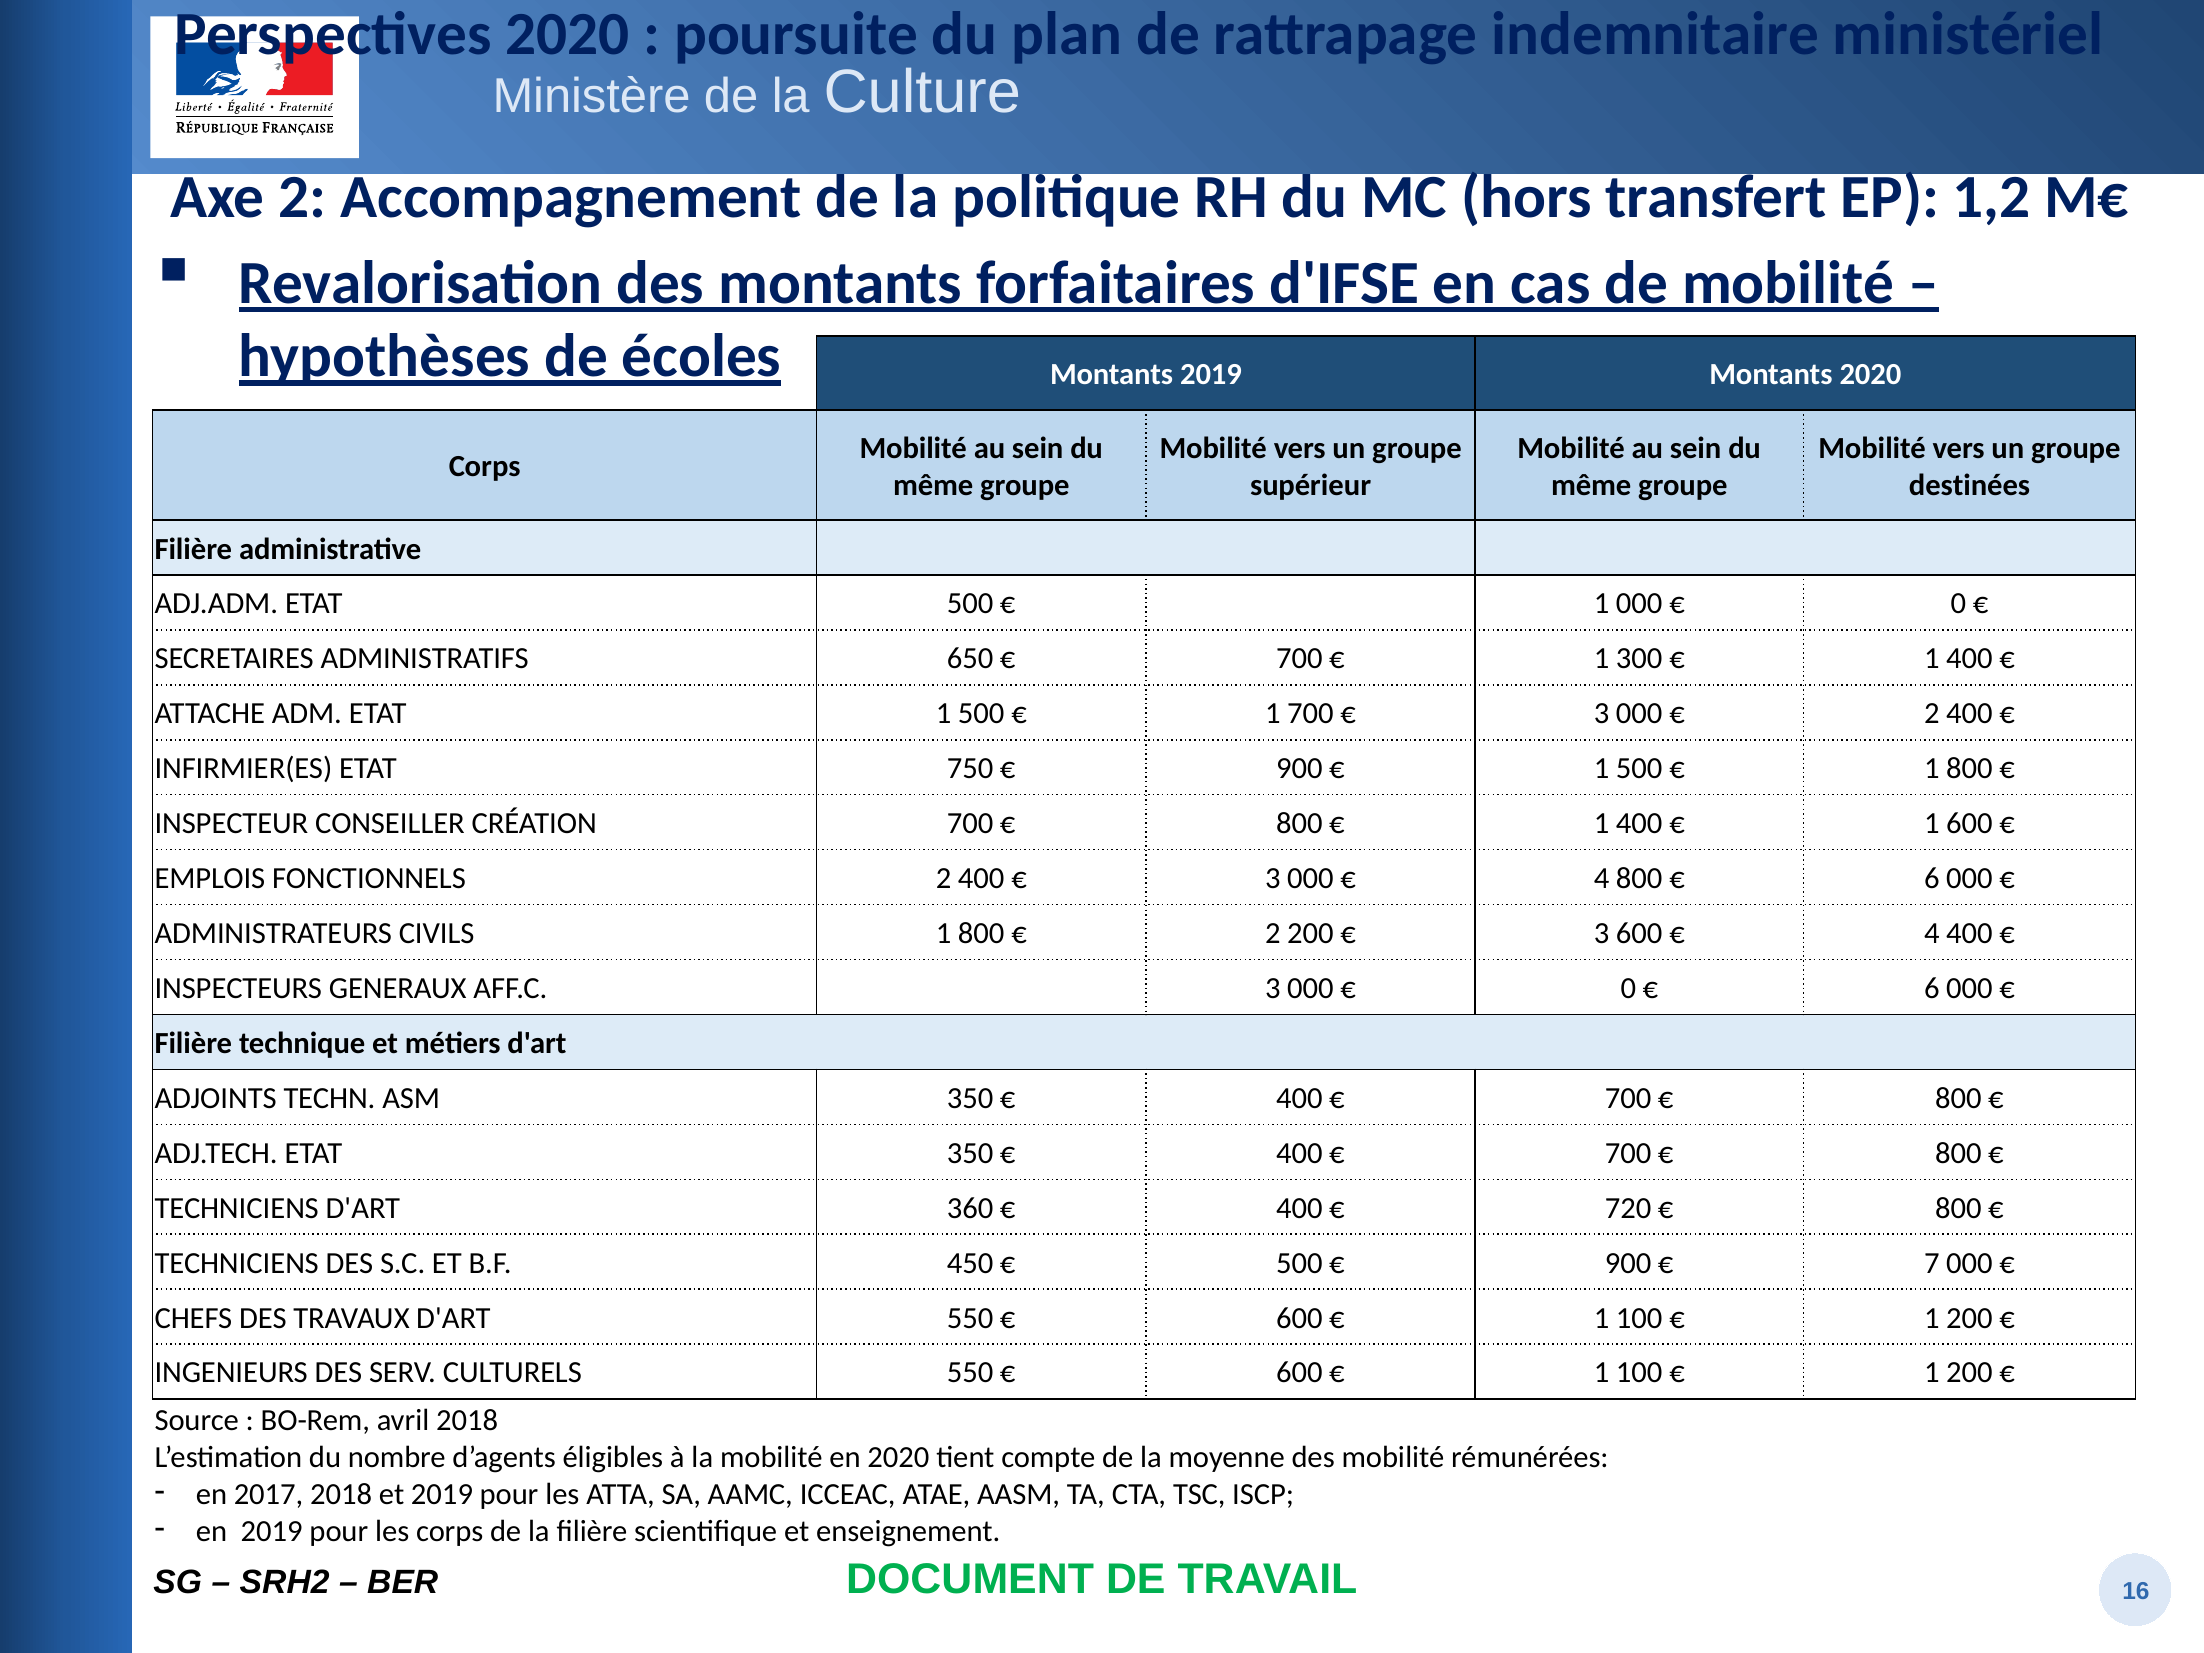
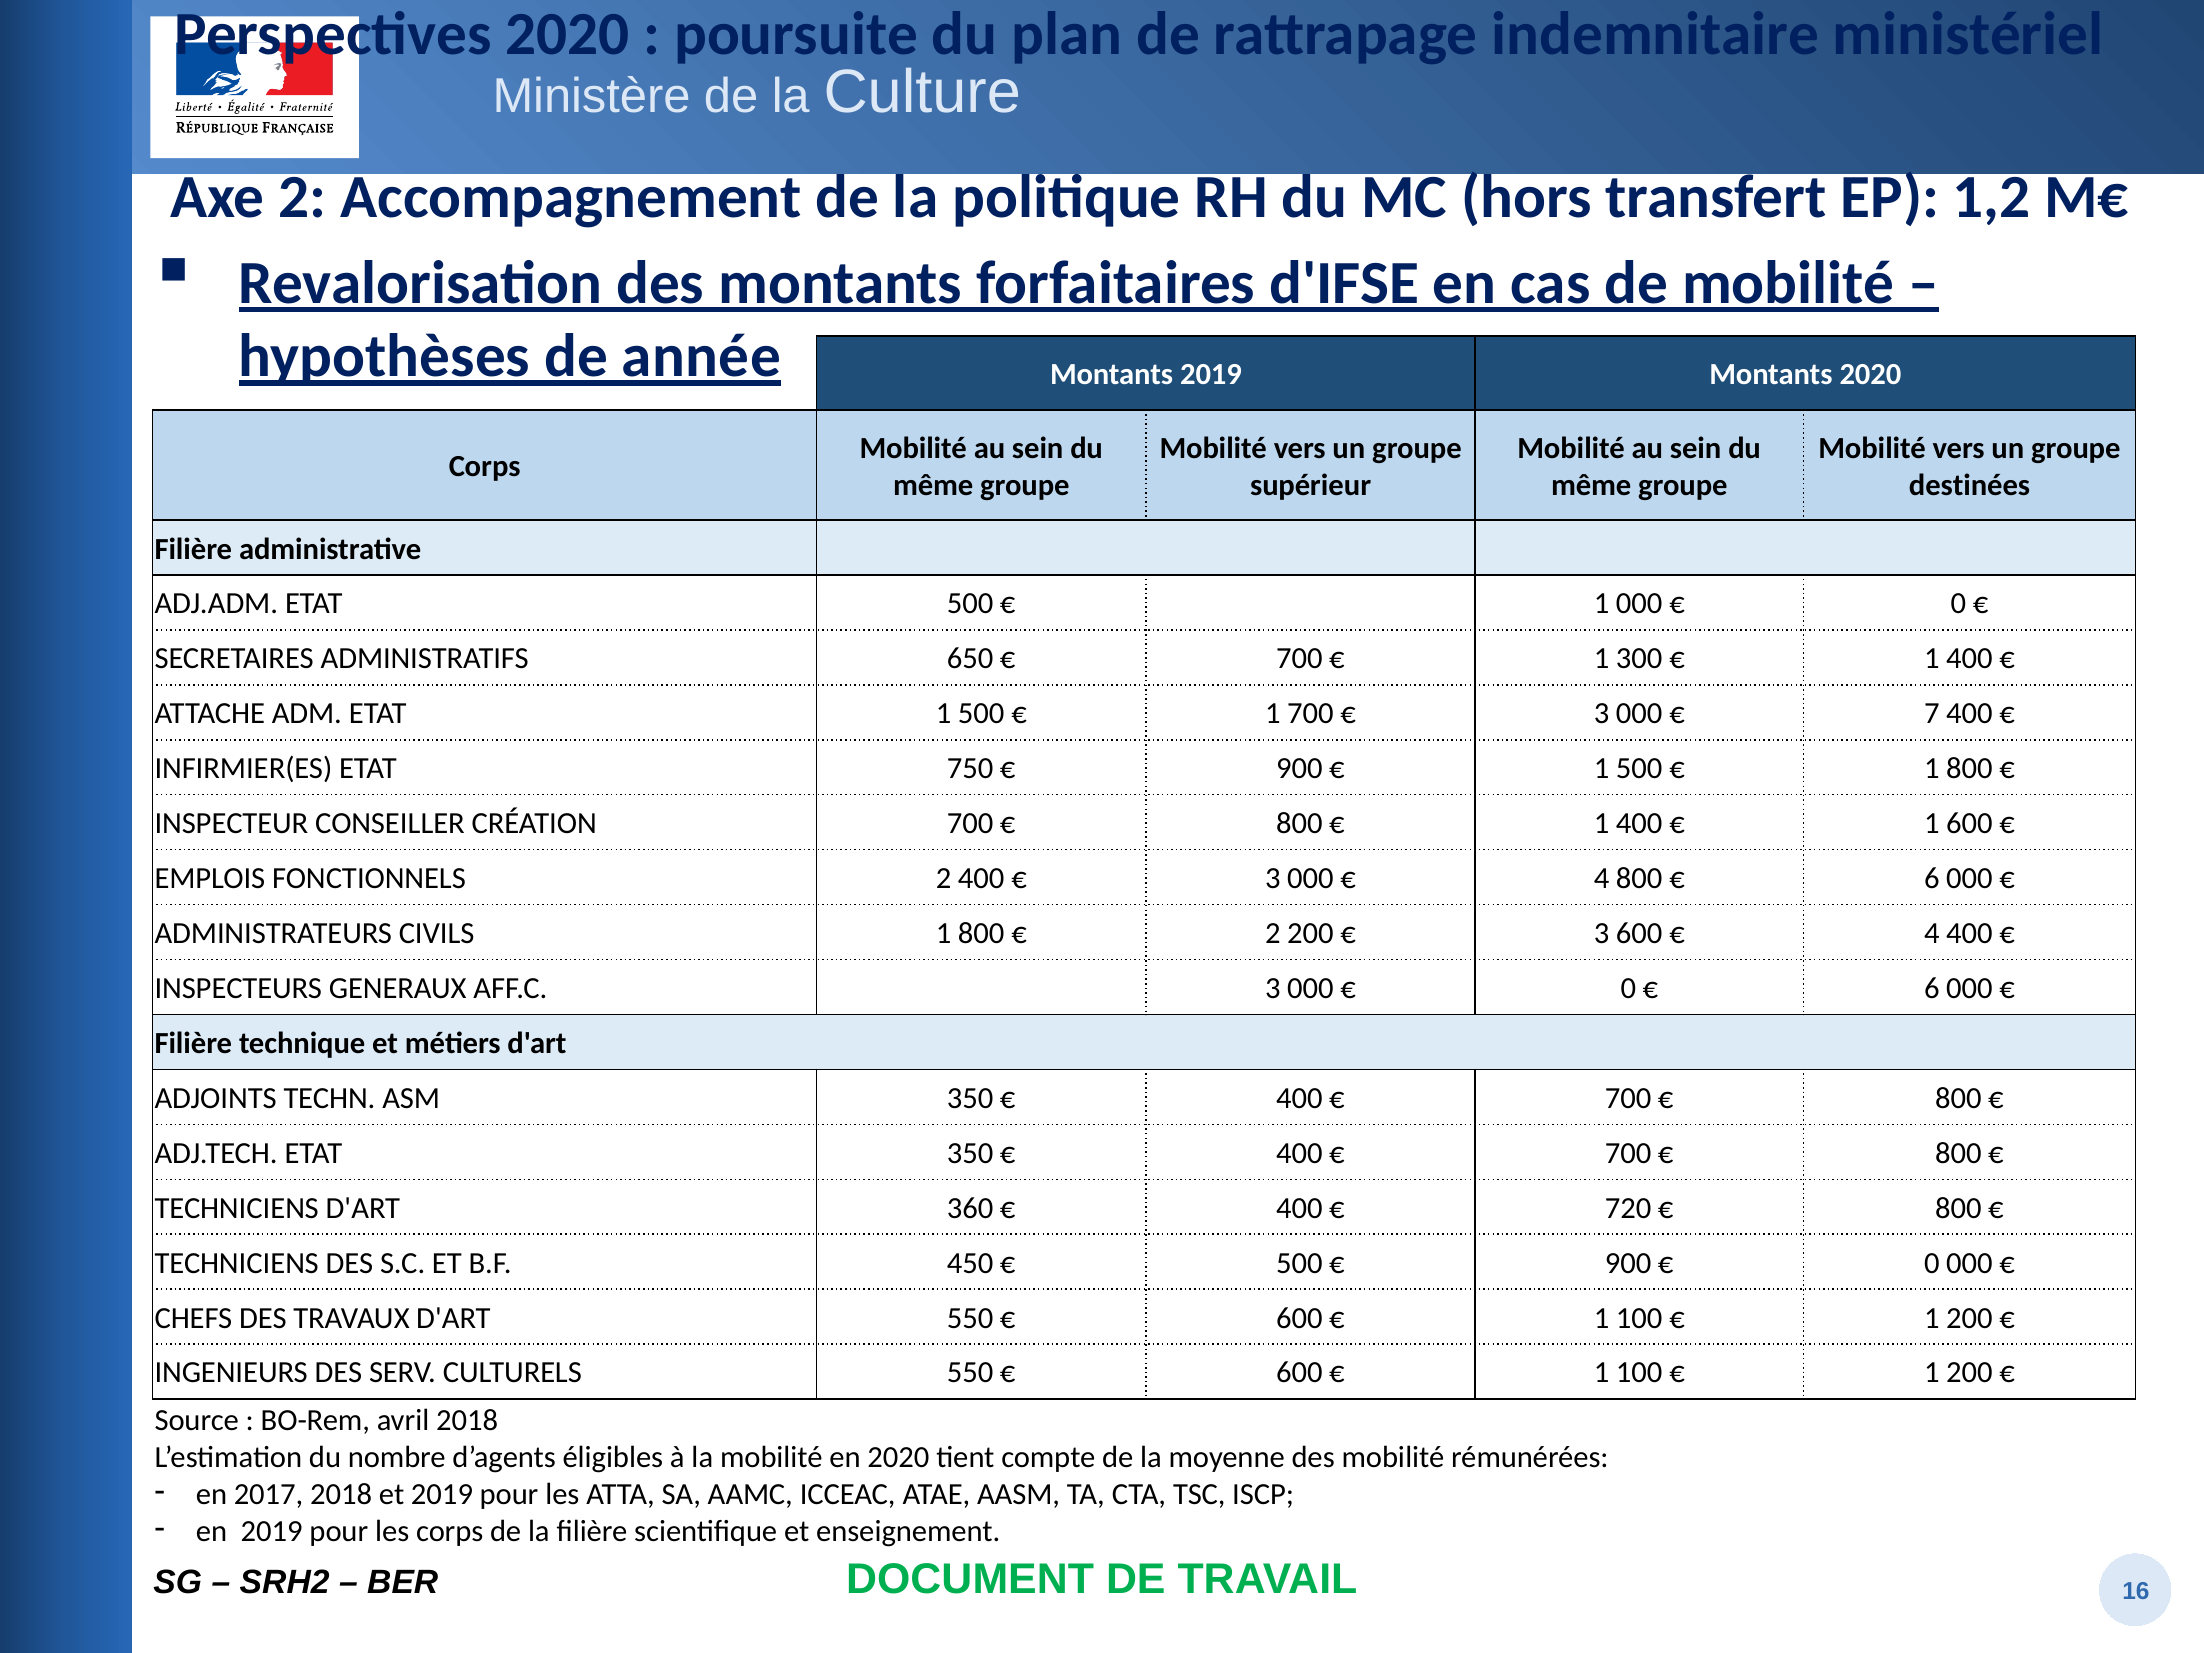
écoles: écoles -> année (701, 357)
2: 2 -> 7 (1932, 714)
7: 7 -> 0 (1932, 1263)
